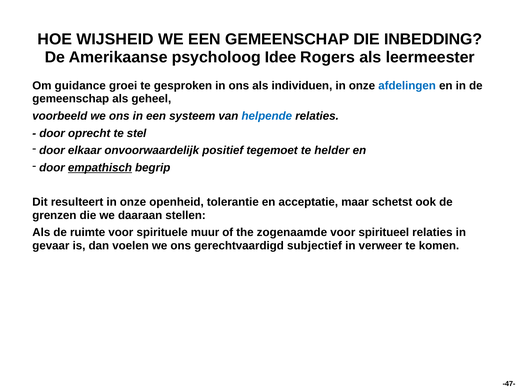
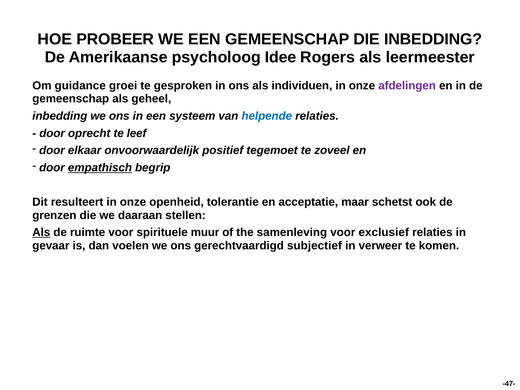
WIJSHEID: WIJSHEID -> PROBEER (115, 39)
afdelingen colour: blue -> purple (407, 86)
voorbeeld: voorbeeld -> inbedding (60, 116)
stel: stel -> leef (137, 133)
helder: helder -> zoveel (332, 150)
Als underline: none -> present (41, 232)
zogenaamde: zogenaamde -> samenleving (292, 232)
spiritueel: spiritueel -> exclusief (384, 232)
